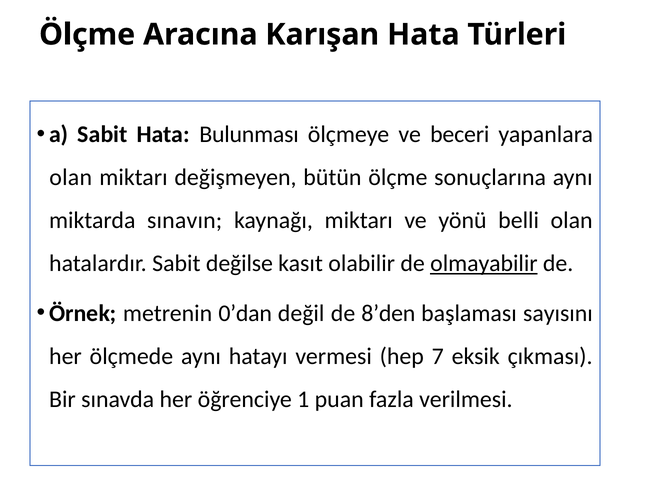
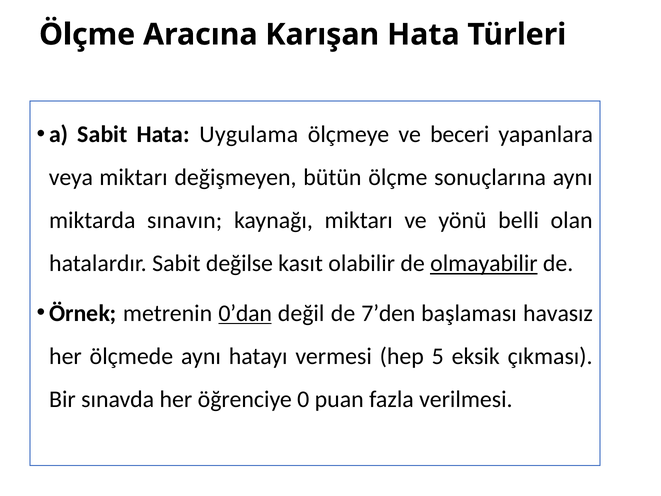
Bulunması: Bulunması -> Uygulama (249, 134)
olan: olan -> veya (71, 177)
0’dan underline: none -> present (245, 313)
8’den: 8’den -> 7’den (388, 313)
sayısını: sayısını -> havasız (558, 313)
7: 7 -> 5 (438, 356)
1: 1 -> 0 (303, 399)
